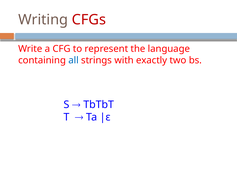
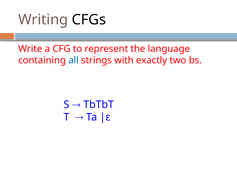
CFGs colour: red -> black (89, 20)
